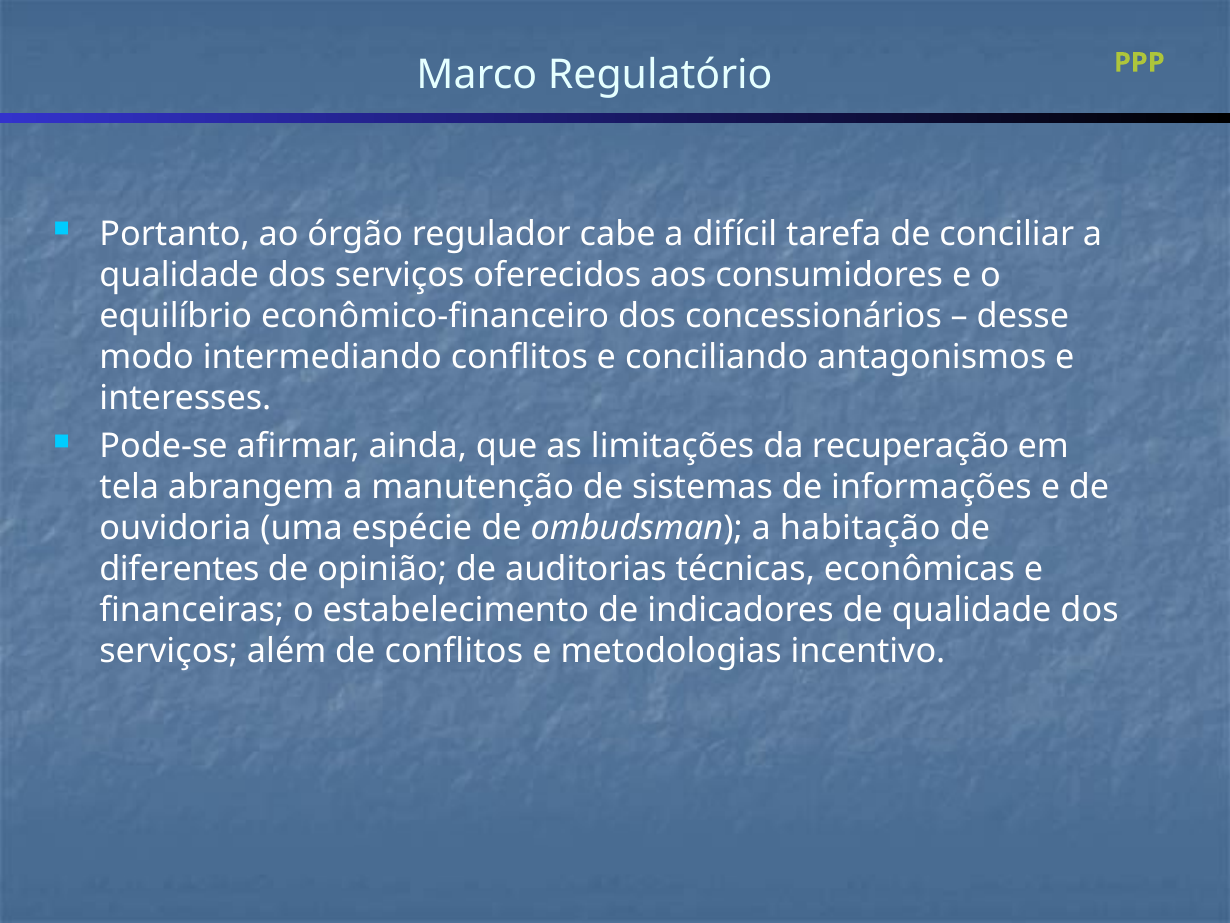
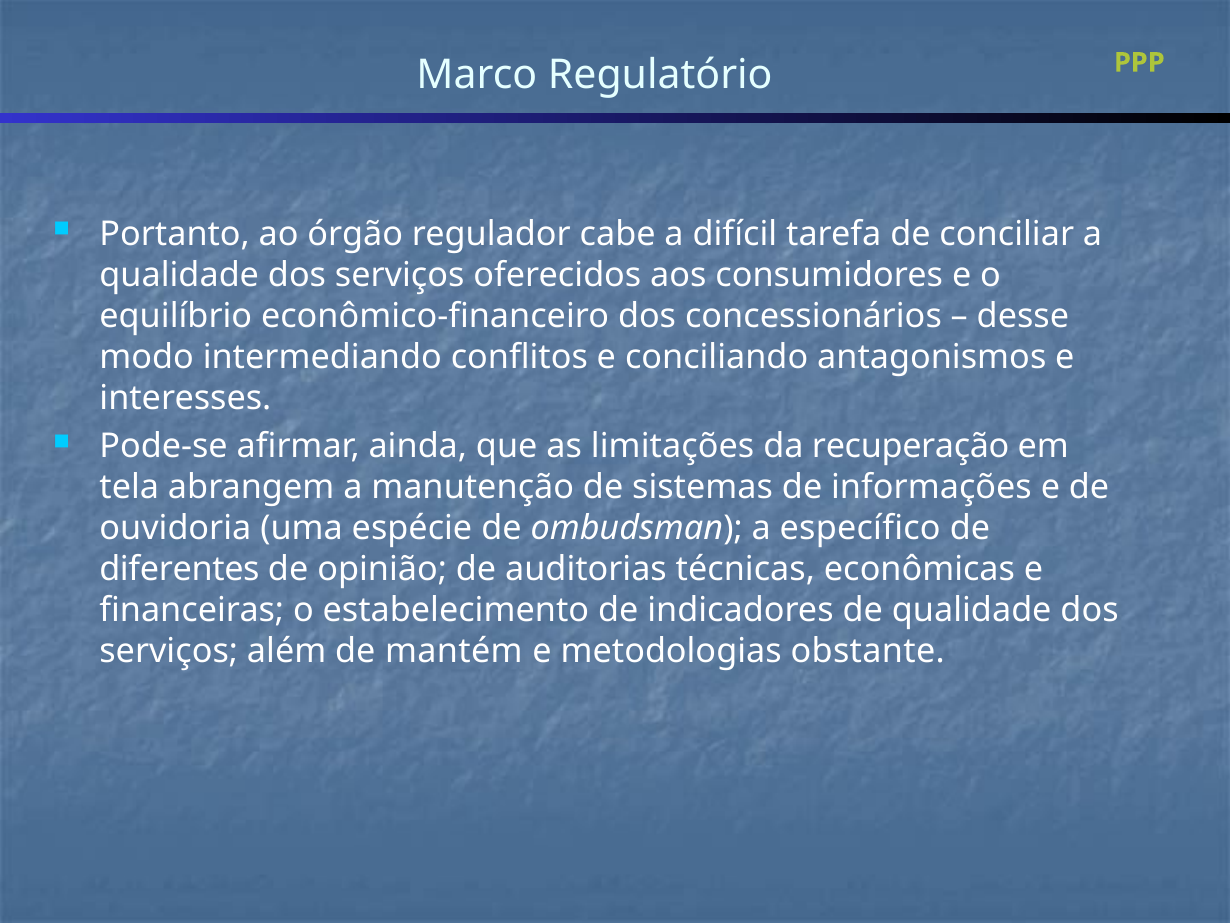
habitação: habitação -> específico (860, 528)
de conflitos: conflitos -> mantém (454, 651)
incentivo: incentivo -> obstante (868, 651)
